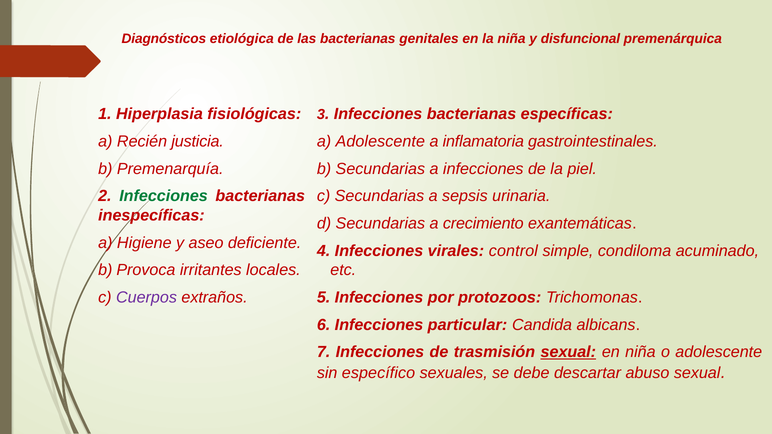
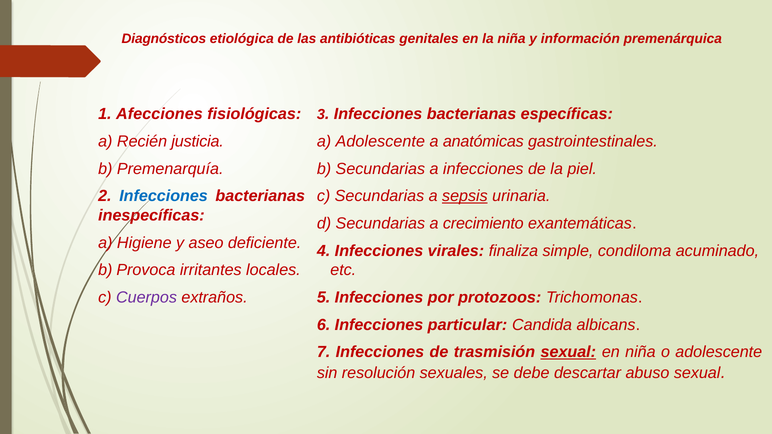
las bacterianas: bacterianas -> antibióticas (358, 39)
disfuncional: disfuncional -> información (580, 39)
Hiperplasia: Hiperplasia -> Afecciones (159, 114)
inflamatoria: inflamatoria -> anatómicas (483, 142)
Infecciones colour: green -> blue (164, 196)
sepsis underline: none -> present (465, 196)
control: control -> finaliza (514, 251)
específico: específico -> resolución (379, 373)
